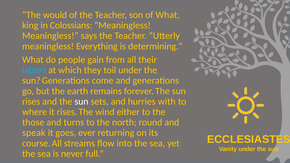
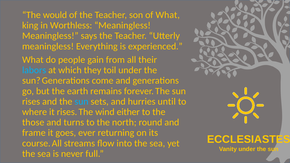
Colossians: Colossians -> Worthless (71, 25)
determining: determining -> experienced (155, 46)
sun colour: white -> light blue (82, 102)
with: with -> until (167, 102)
speak: speak -> frame (34, 133)
